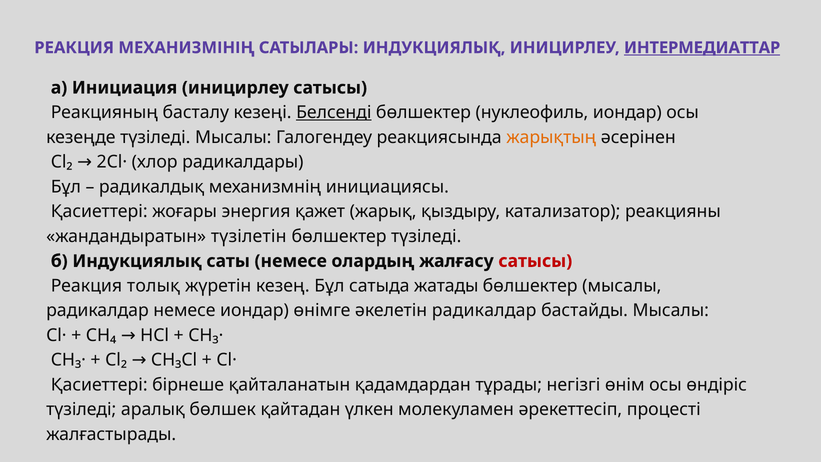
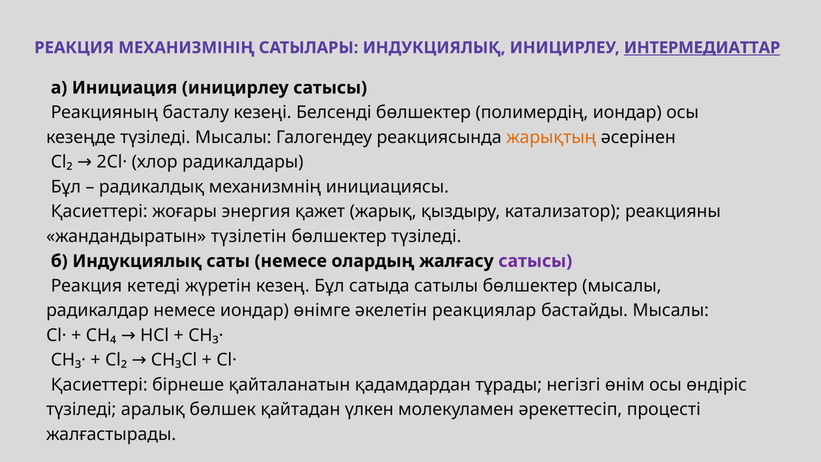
Белсенді underline: present -> none (334, 112)
нуклеофиль: нуклеофиль -> полимердің (532, 112)
сатысы colour: red -> purple (535, 261)
толық: толық -> кетеді (154, 286)
жатады: жатады -> сатылы (446, 286)
әкелетін радикалдар: радикалдар -> реакциялар (484, 310)
